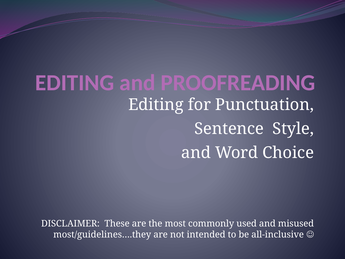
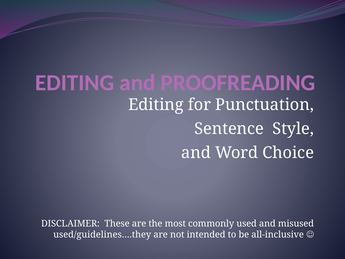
most/guidelines….they: most/guidelines….they -> used/guidelines….they (102, 234)
